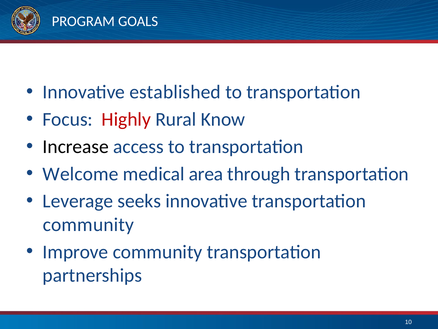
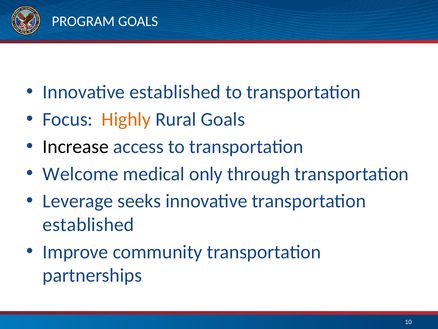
Highly colour: red -> orange (126, 119)
Rural Know: Know -> Goals (223, 119)
area: area -> only (206, 174)
community: community -> established (88, 224)
